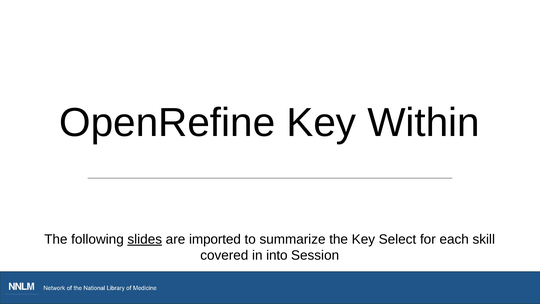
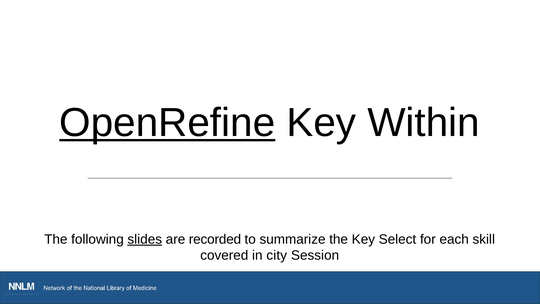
OpenRefine underline: none -> present (167, 123)
imported: imported -> recorded (215, 239)
into: into -> city (277, 255)
